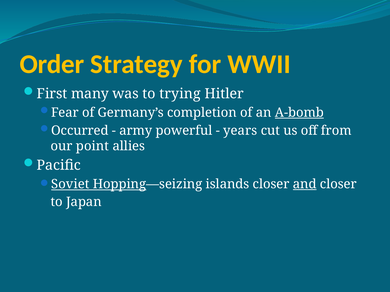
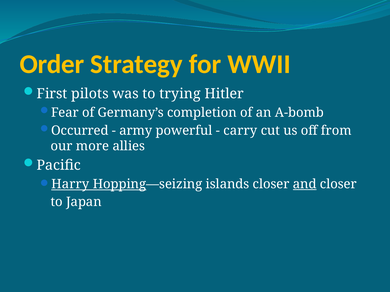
many: many -> pilots (90, 94)
A-bomb underline: present -> none (299, 113)
years: years -> carry (240, 131)
point: point -> more (93, 146)
Soviet: Soviet -> Harry (70, 184)
